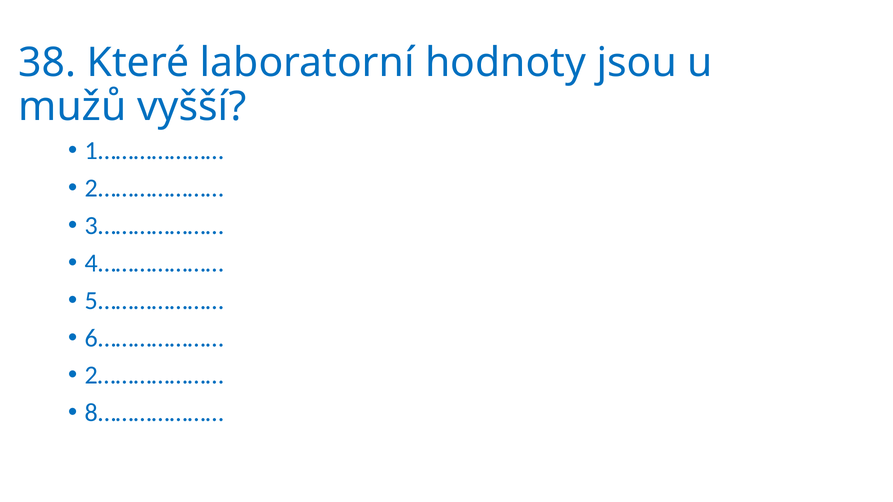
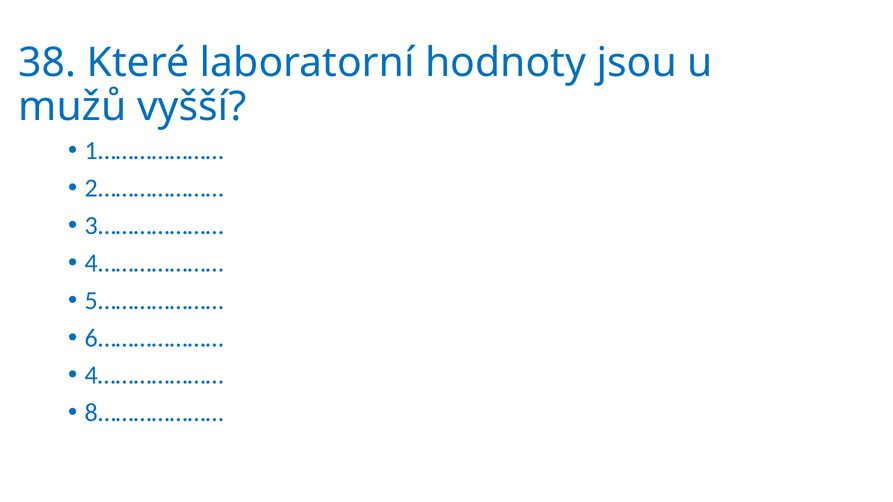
2…………………: 2………………… -> 4………………… (154, 376)
